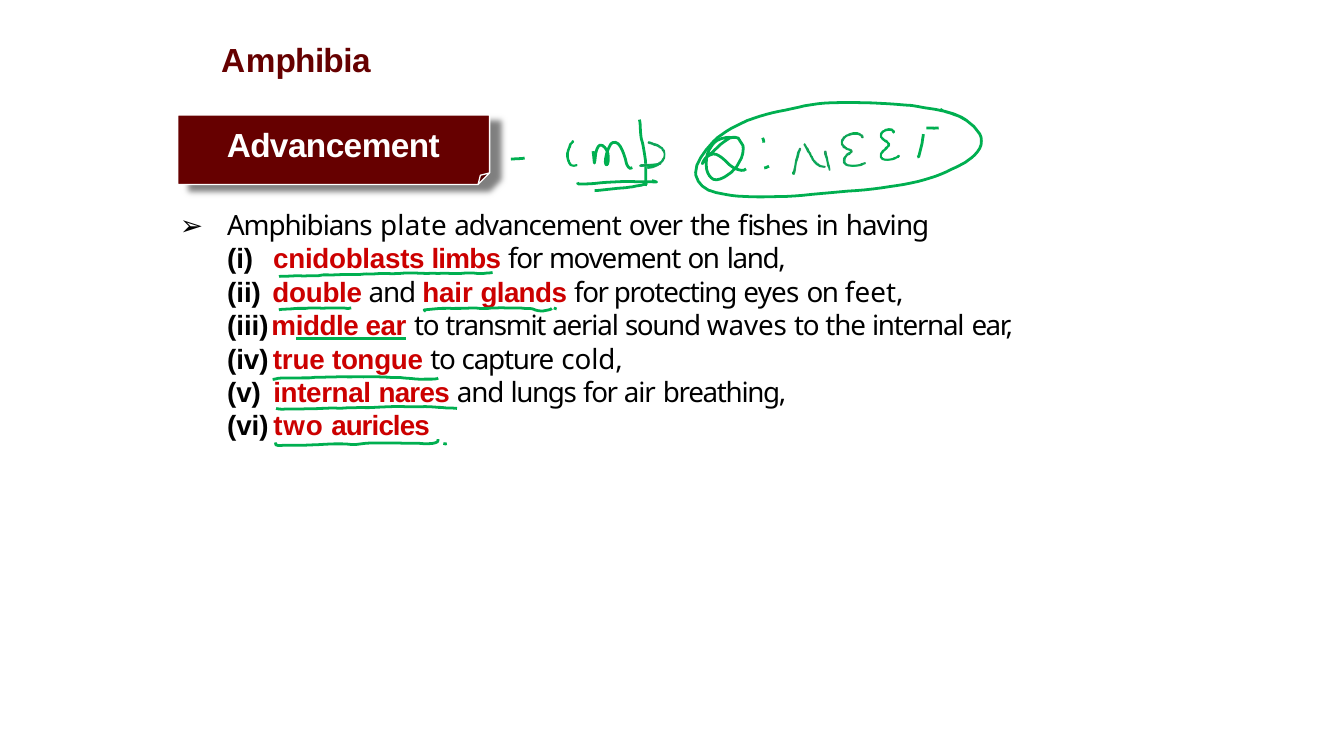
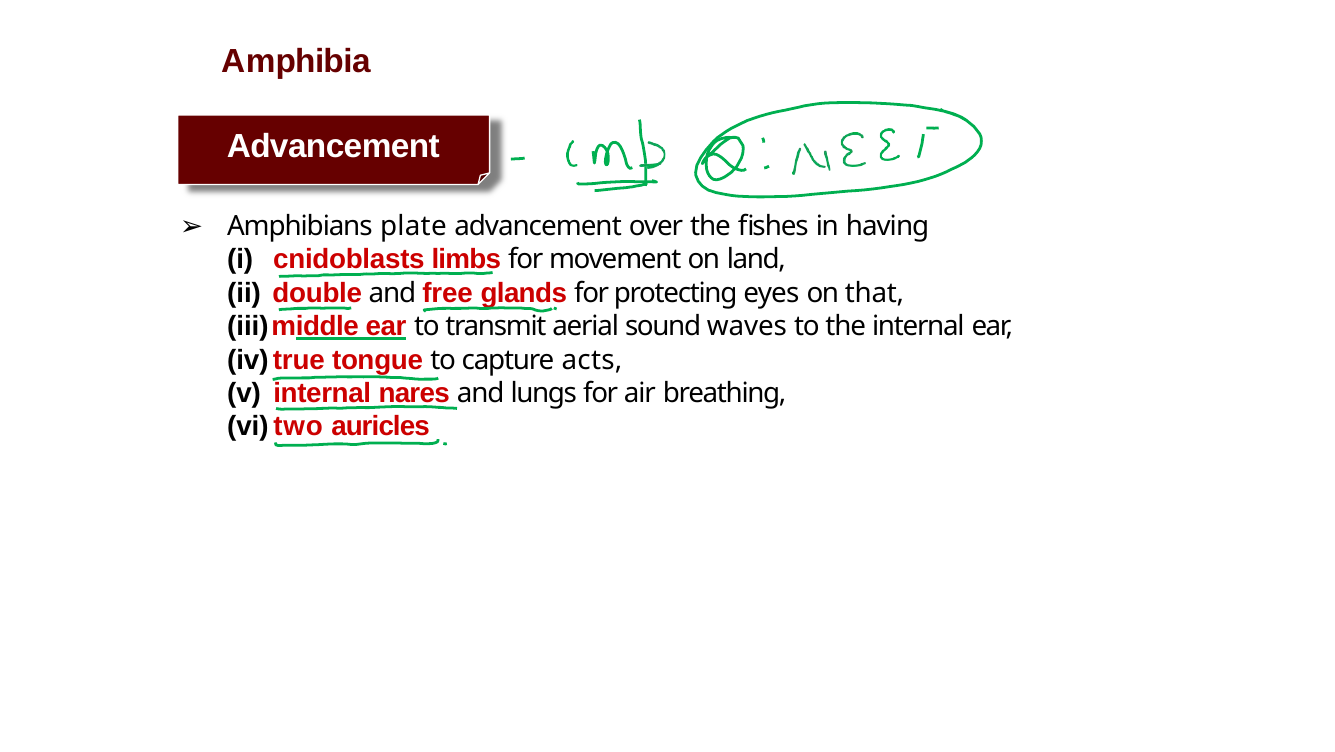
hair: hair -> free (448, 293)
feet: feet -> that (874, 293)
cold: cold -> acts (592, 360)
